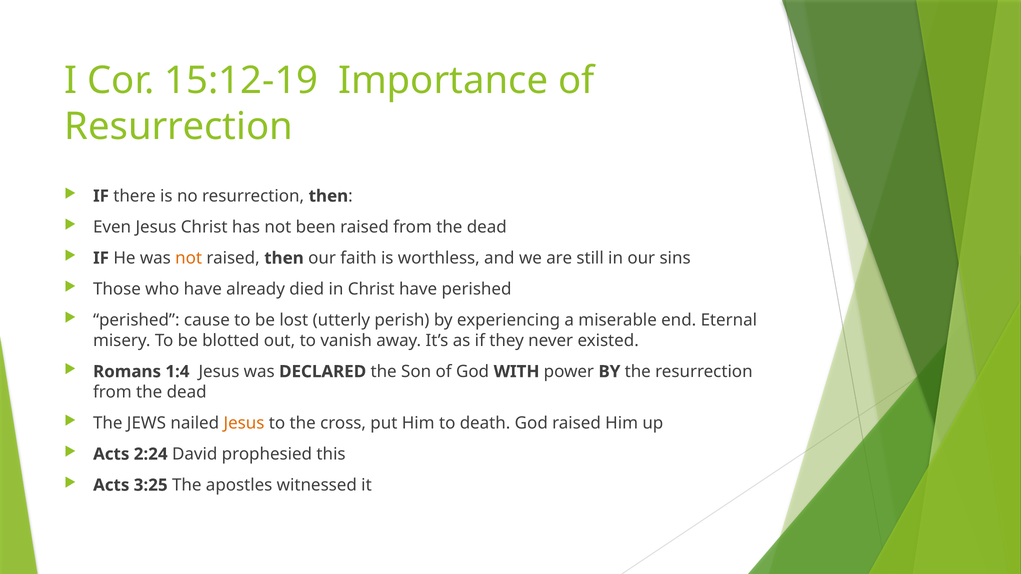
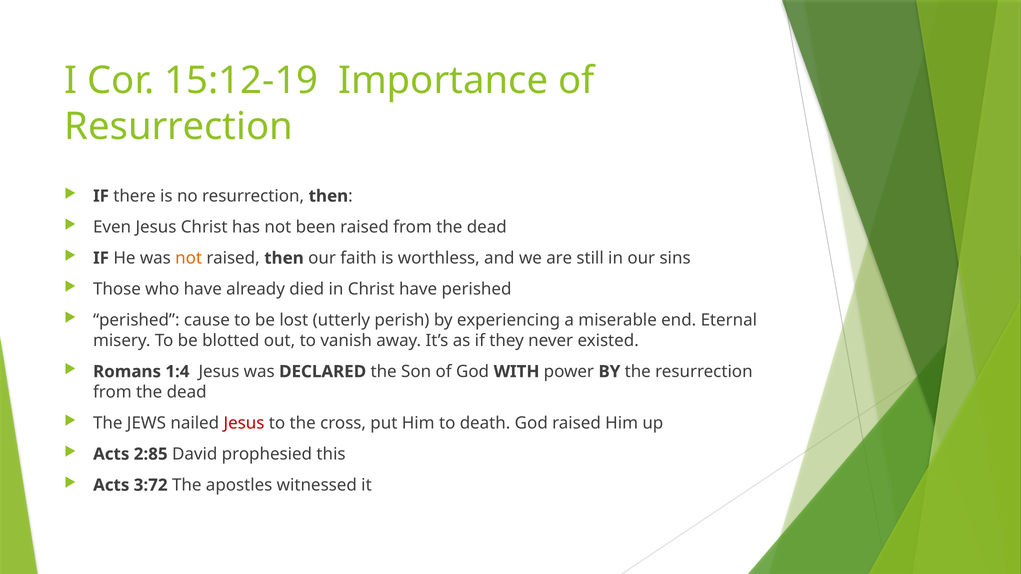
Jesus colour: orange -> red (244, 423)
2:24: 2:24 -> 2:85 (151, 454)
3:25: 3:25 -> 3:72 (151, 485)
